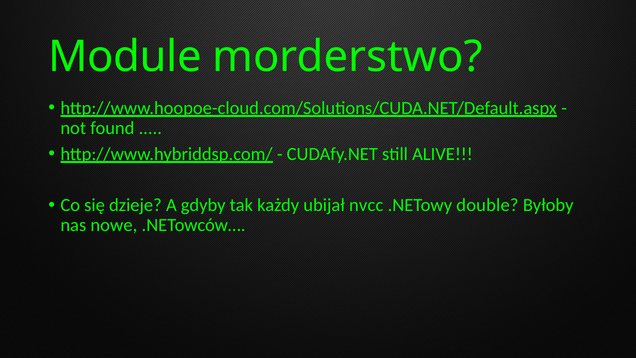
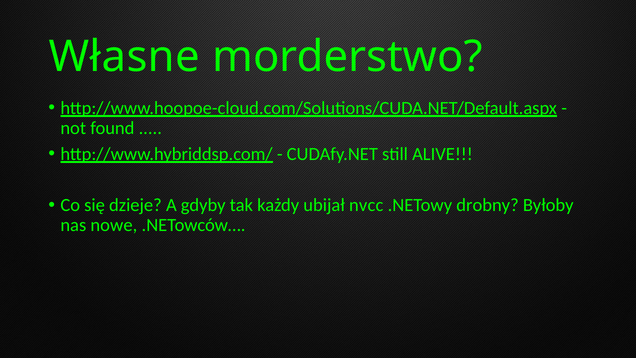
Module: Module -> Własne (124, 57)
double: double -> drobny (488, 205)
